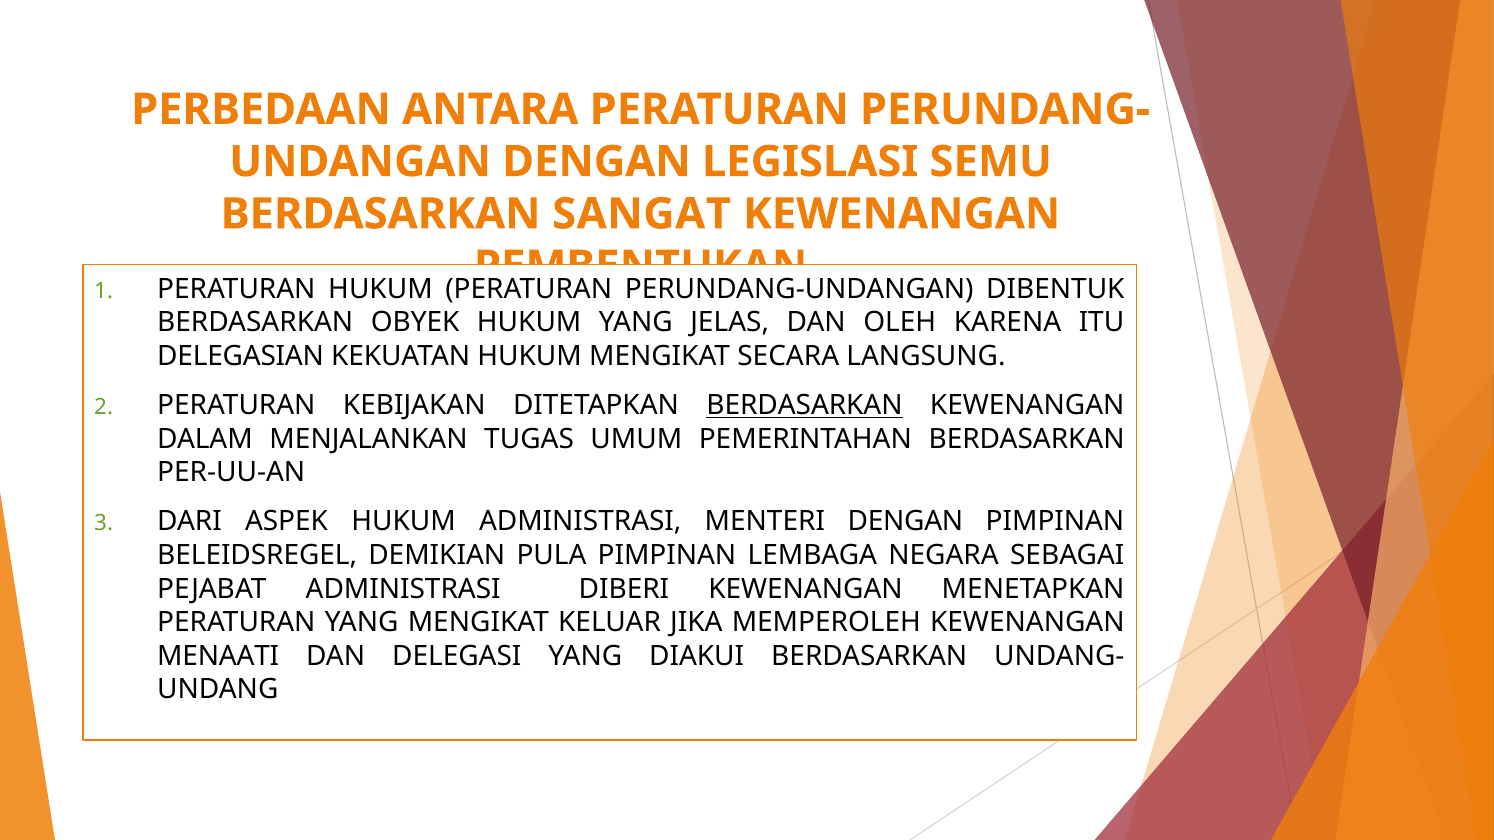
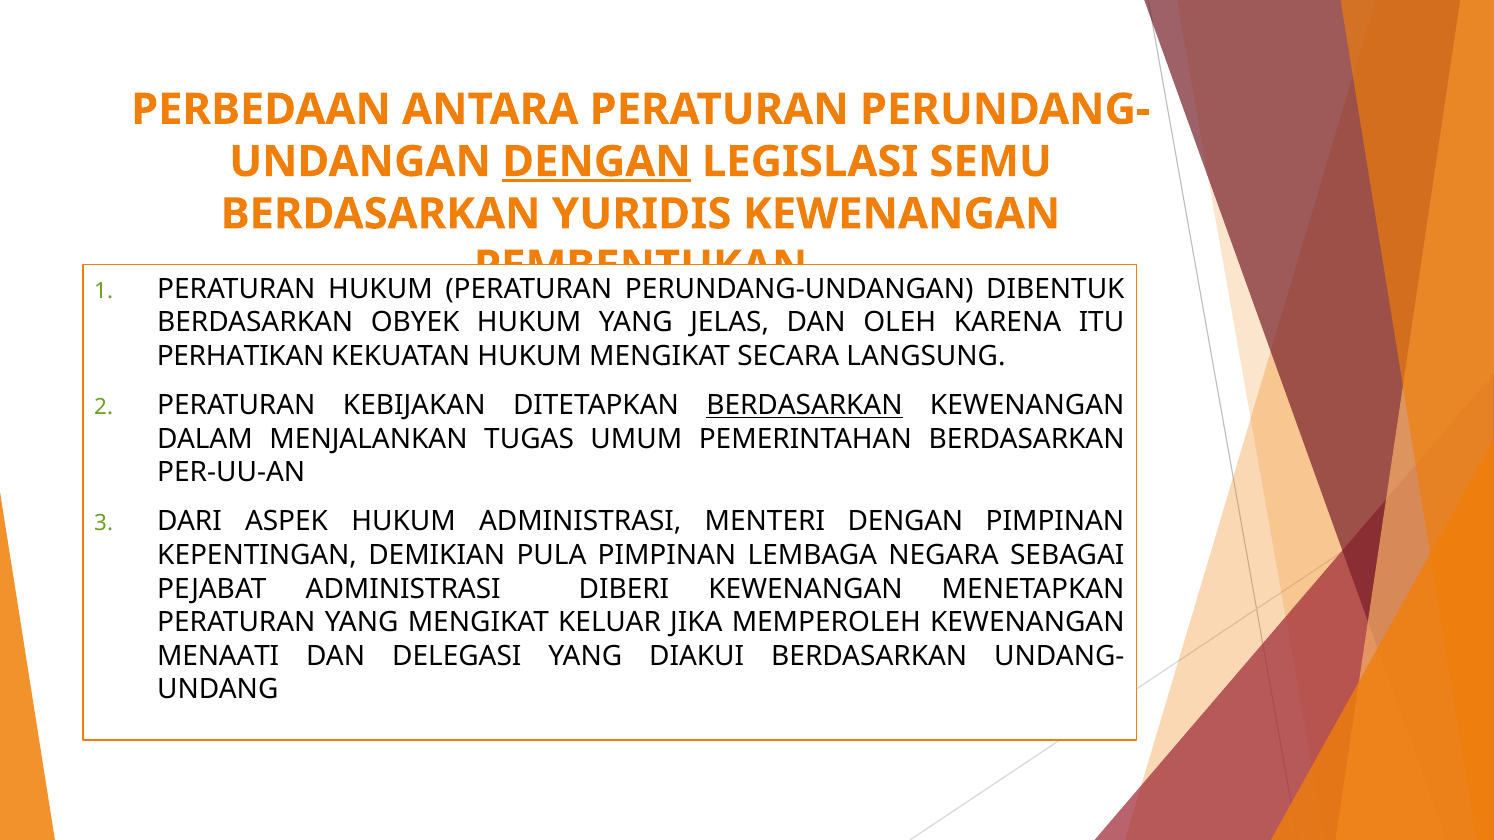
DENGAN underline: none -> present (596, 162)
SANGAT: SANGAT -> YURIDIS (642, 214)
DELEGASIAN: DELEGASIAN -> PERHATIKAN (241, 356)
BELEIDSREGEL: BELEIDSREGEL -> KEPENTINGAN (257, 556)
